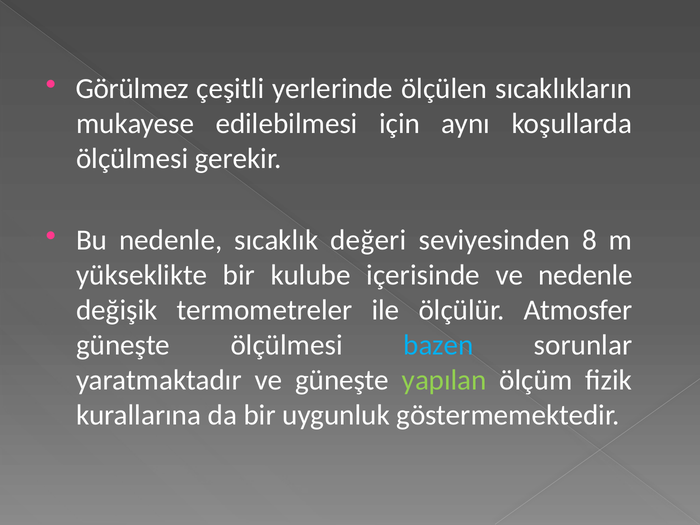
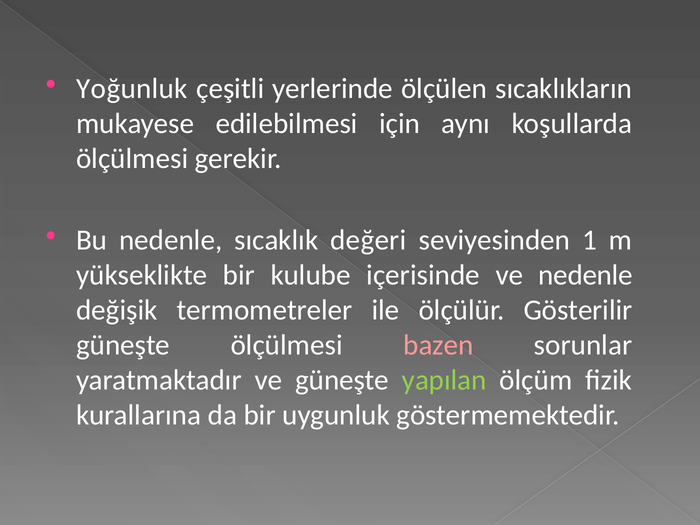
Görülmez: Görülmez -> Yoğunluk (132, 89)
8: 8 -> 1 (589, 240)
Atmosfer: Atmosfer -> Gösterilir (578, 310)
bazen colour: light blue -> pink (438, 345)
